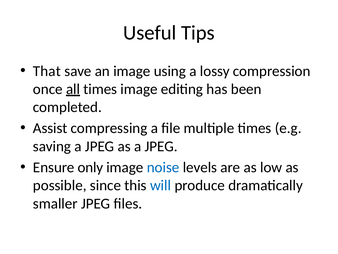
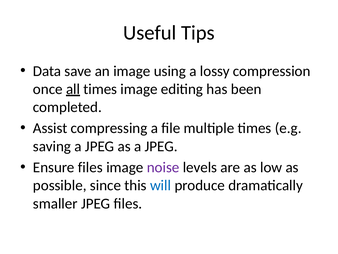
That: That -> Data (47, 71)
Ensure only: only -> files (90, 167)
noise colour: blue -> purple (163, 167)
